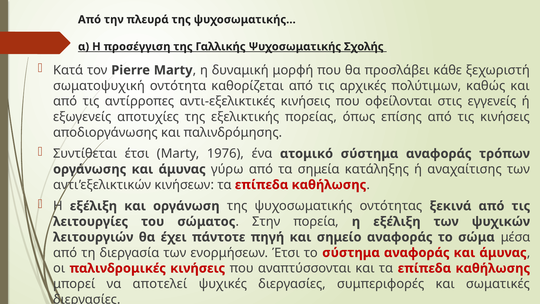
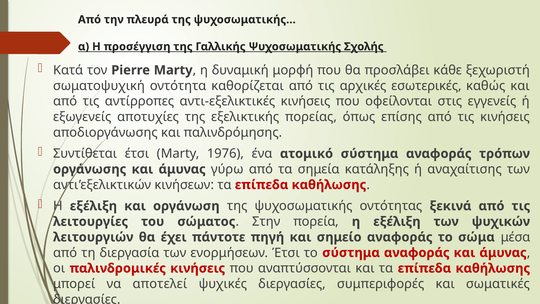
πολύτιμων: πολύτιμων -> εσωτερικές (426, 86)
